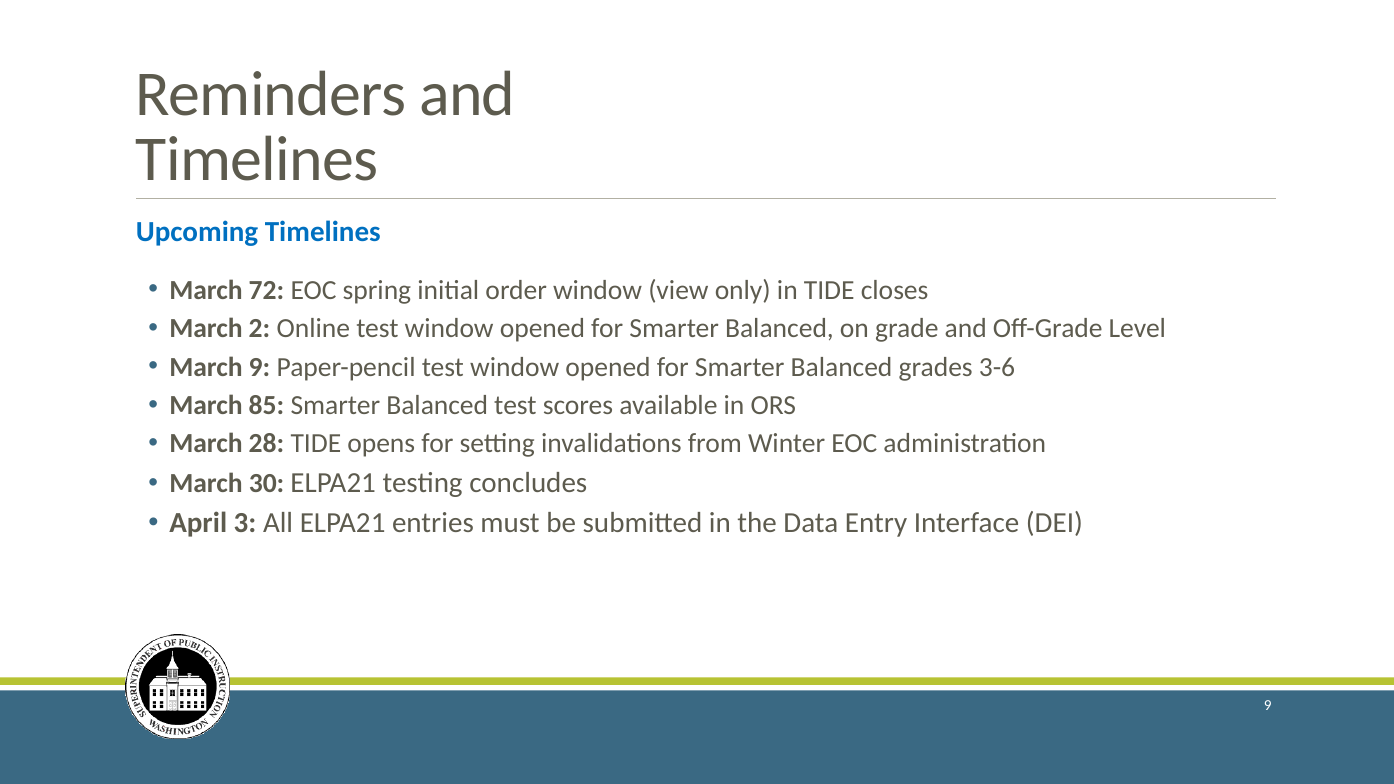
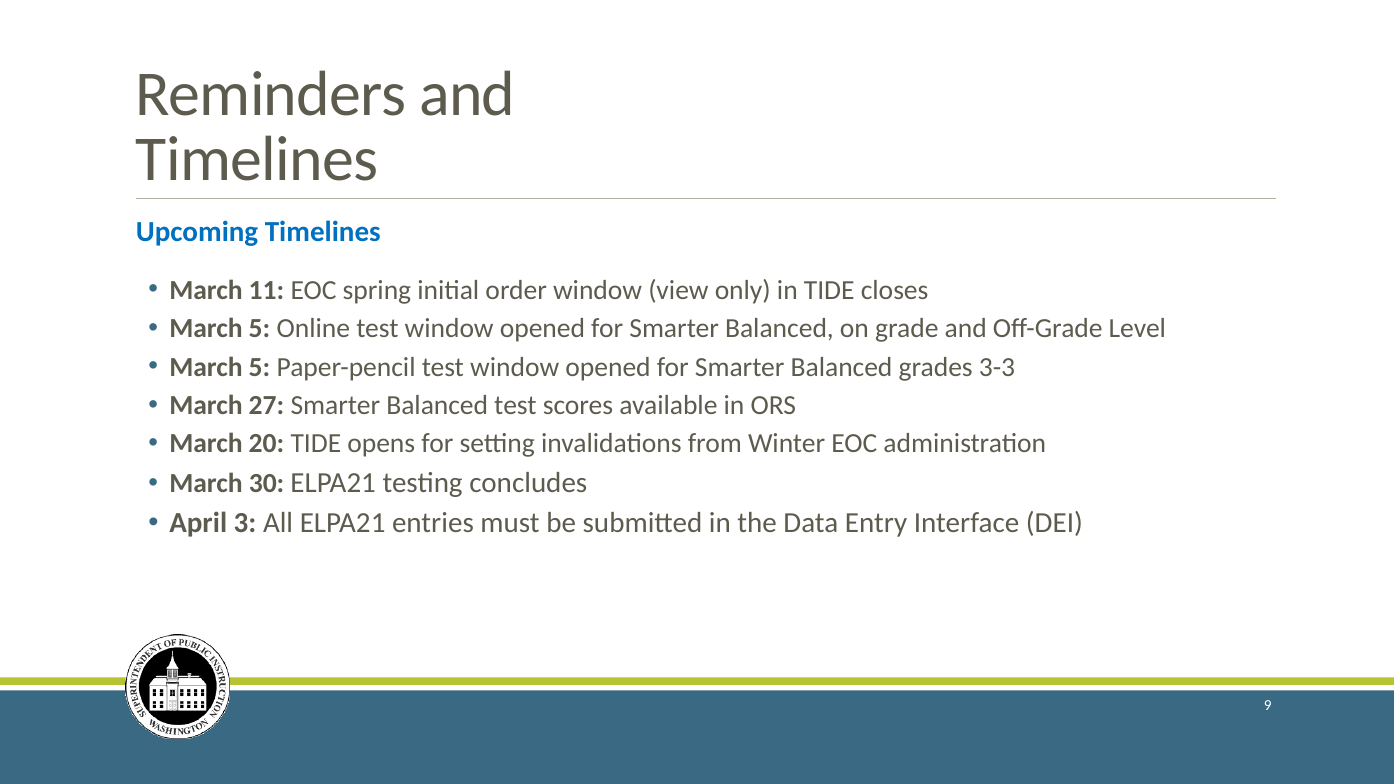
72: 72 -> 11 (266, 290)
2: 2 -> 5 (260, 329)
9: 9 -> 5 (260, 367)
3-6: 3-6 -> 3-3 (997, 367)
85: 85 -> 27 (266, 405)
28: 28 -> 20 (266, 444)
